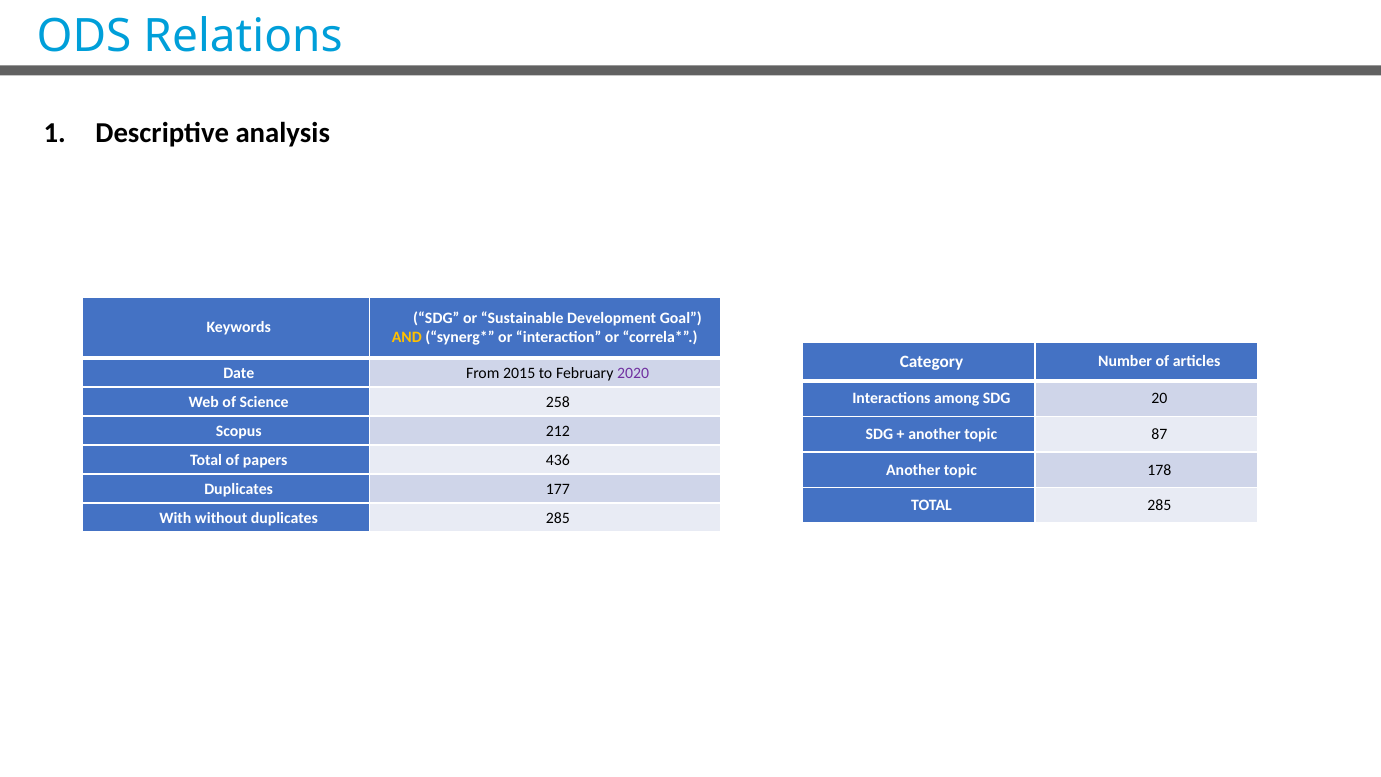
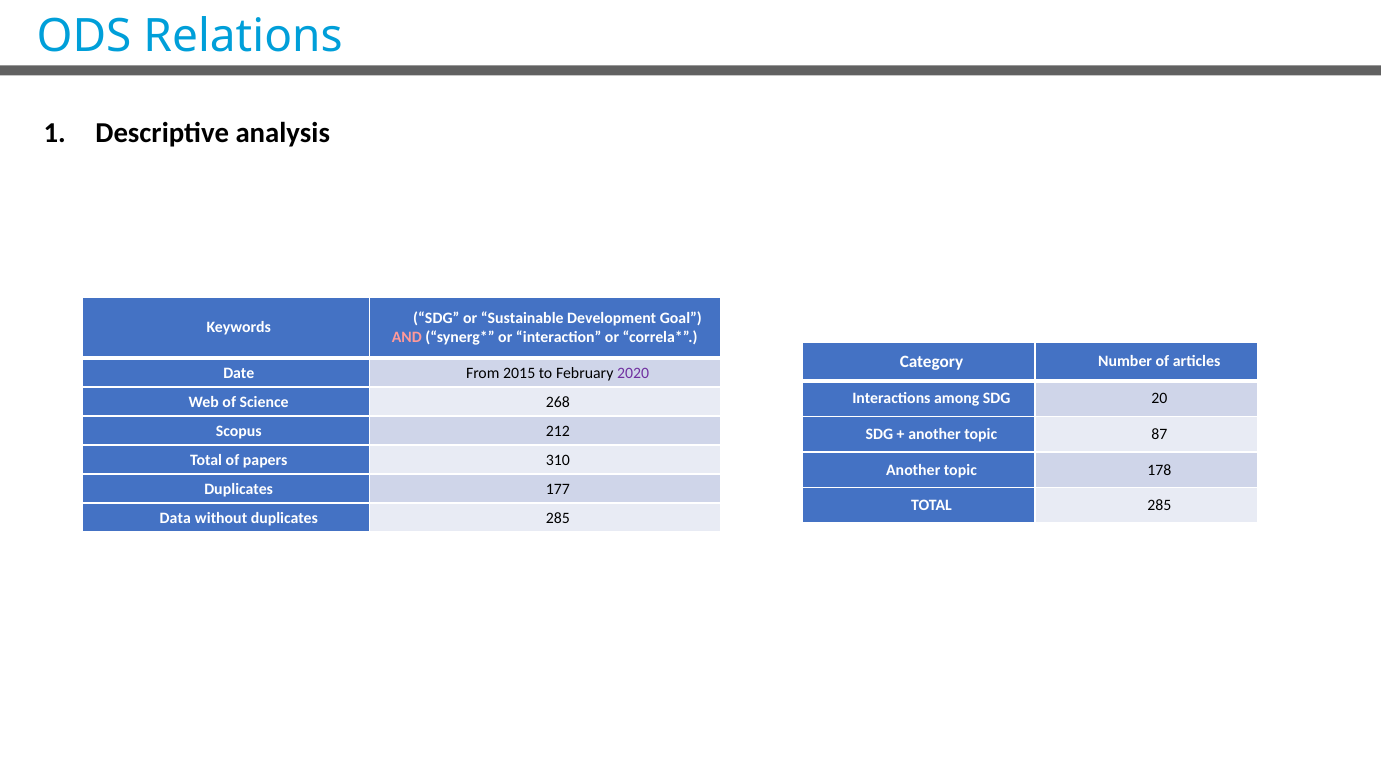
AND colour: yellow -> pink (407, 337)
258: 258 -> 268 (558, 402)
436: 436 -> 310 (558, 460)
With: With -> Data (175, 518)
